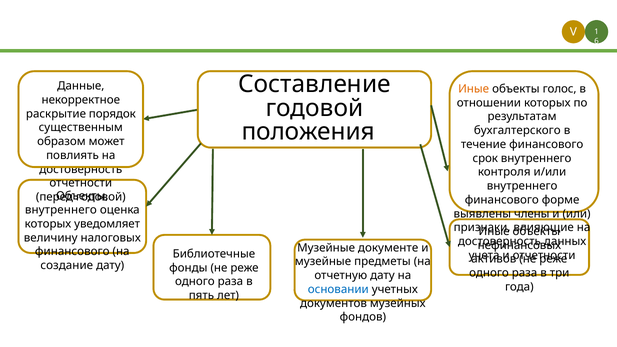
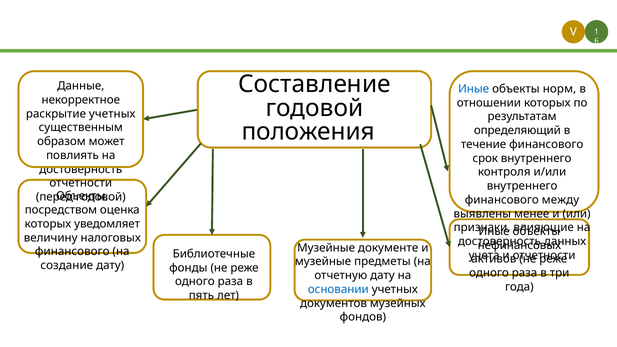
Иные colour: orange -> blue (474, 89)
голос: голос -> норм (560, 89)
раскрытие порядок: порядок -> учетных (112, 114)
бухгалтерского: бухгалтерского -> определяющий (517, 131)
форме: форме -> между (561, 200)
внутреннего: внутреннего -> посредством (61, 210)
члены: члены -> менее (532, 214)
